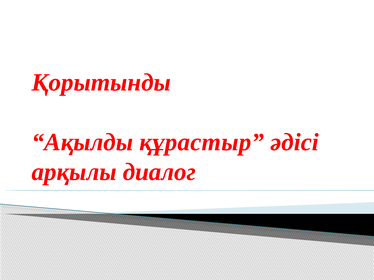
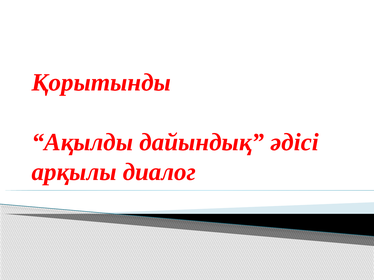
құрастыр: құрастыр -> дайындық (202, 142)
